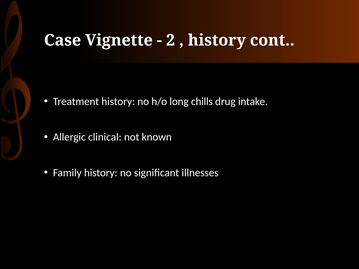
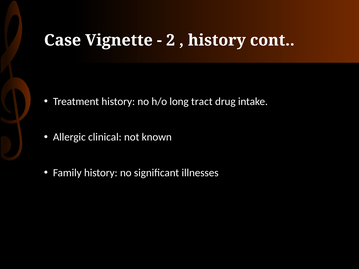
chills: chills -> tract (202, 102)
